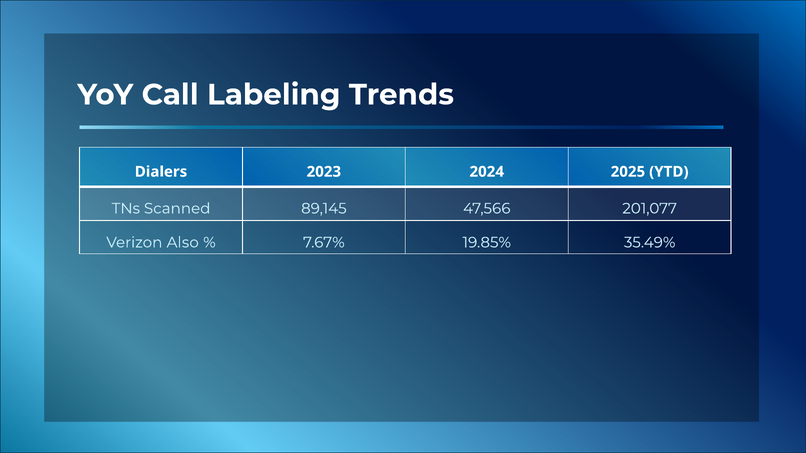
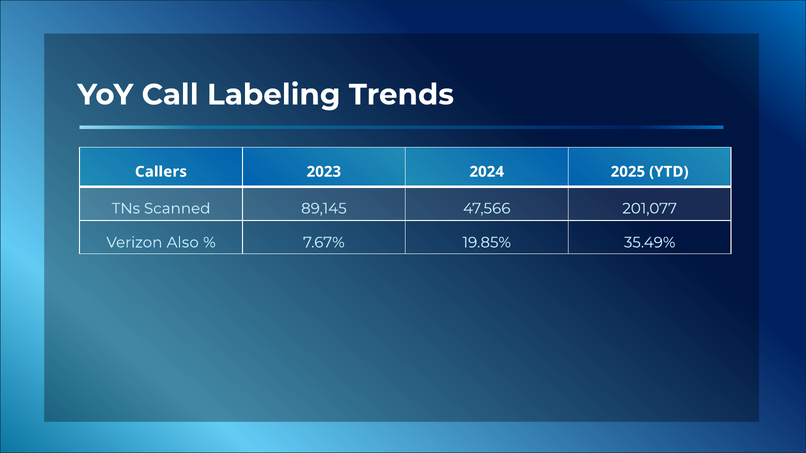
Dialers: Dialers -> Callers (161, 172)
